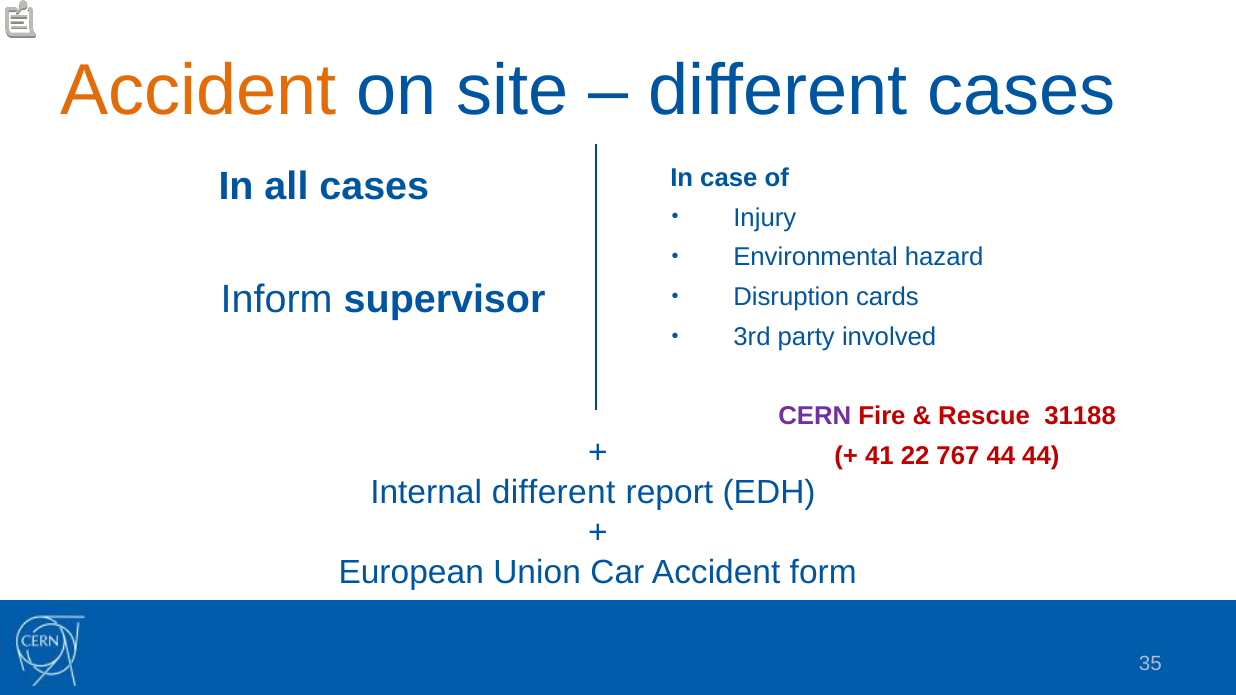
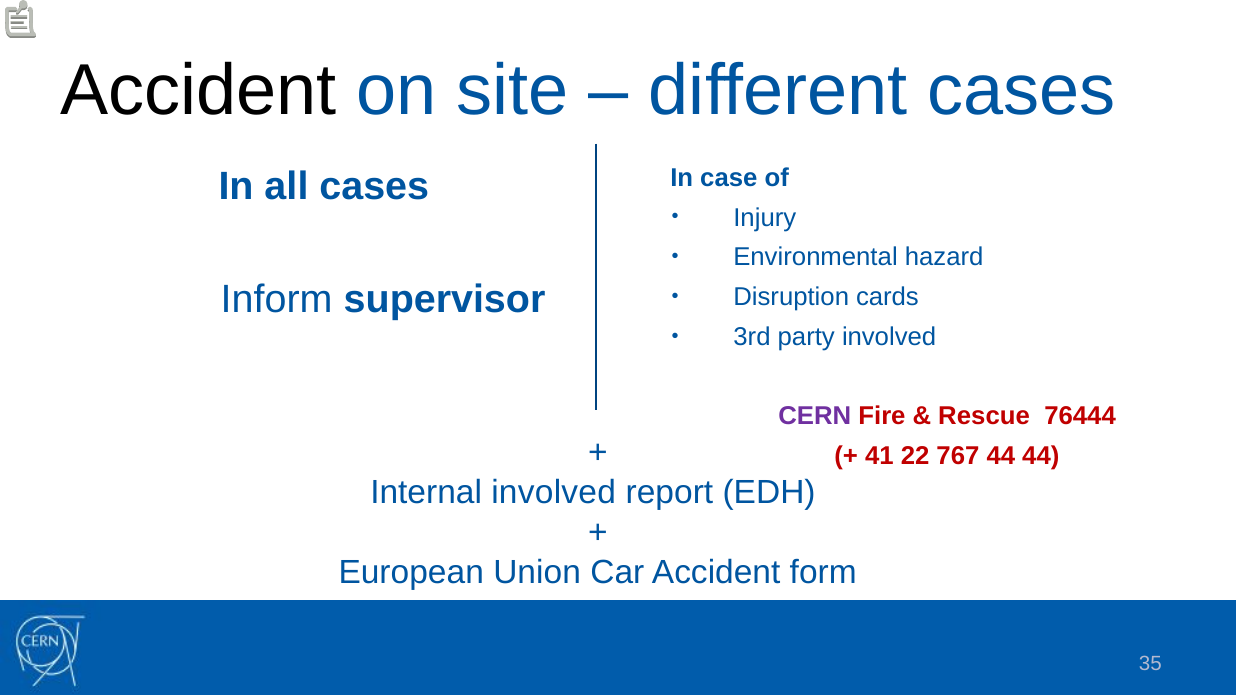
Accident colour: orange -> black (199, 91)
31188: 31188 -> 76444 (1080, 417)
Internal different: different -> involved (554, 492)
